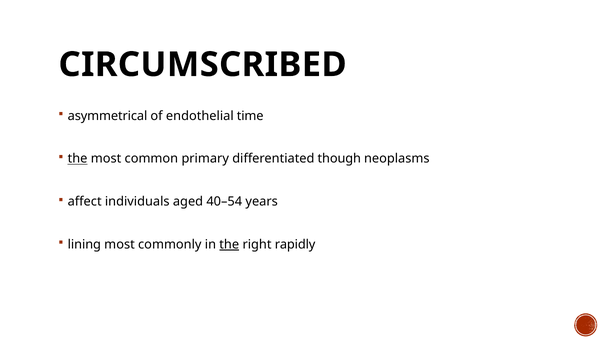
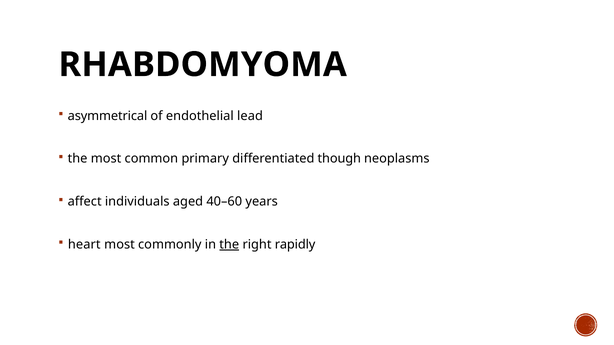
CIRCUMSCRIBED: CIRCUMSCRIBED -> RHABDOMYOMA (203, 65)
time: time -> lead (250, 116)
the underline: present -> none (78, 159)
40–54: 40–54 -> 40–60 (224, 202)
lining: lining -> heart (84, 245)
